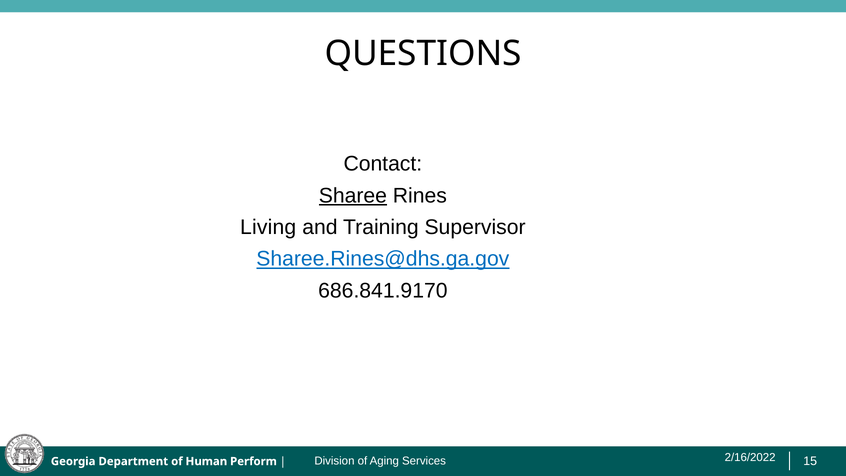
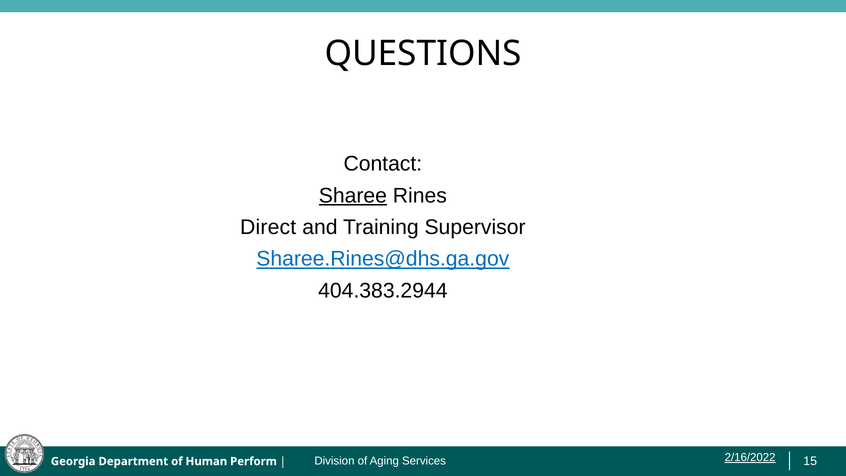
Living: Living -> Direct (268, 227)
686.841.9170: 686.841.9170 -> 404.383.2944 (383, 291)
2/16/2022 underline: none -> present (750, 457)
